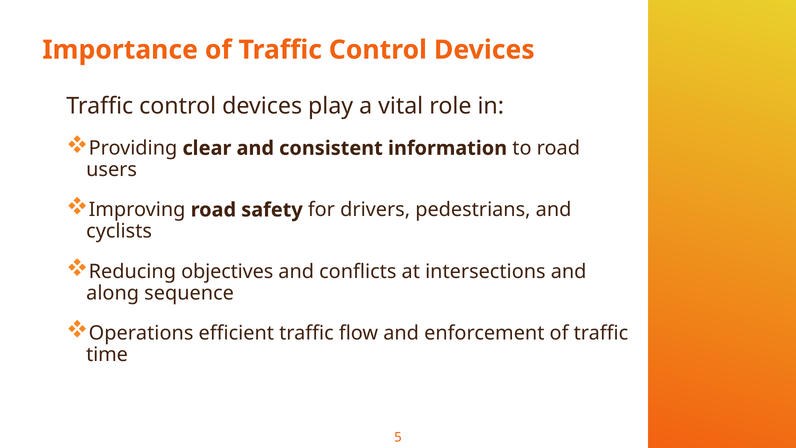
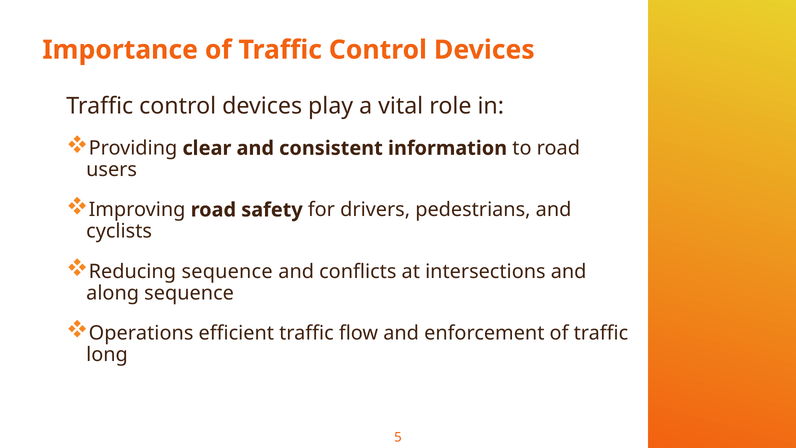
Reducing objectives: objectives -> sequence (227, 271)
time: time -> long (107, 355)
